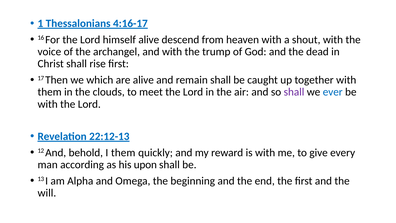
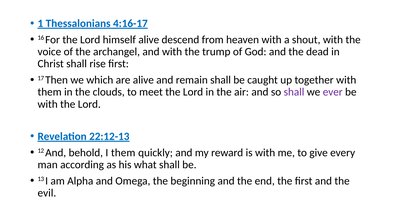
ever colour: blue -> purple (333, 92)
upon: upon -> what (145, 165)
will: will -> evil (47, 193)
